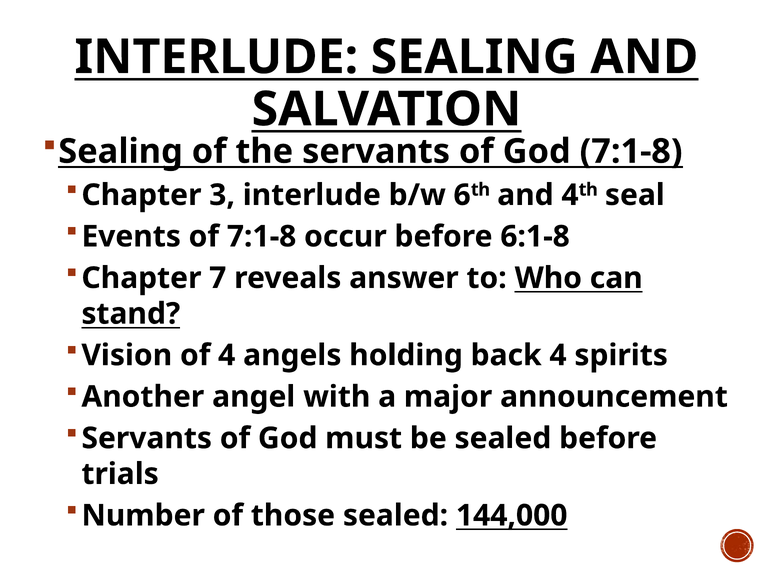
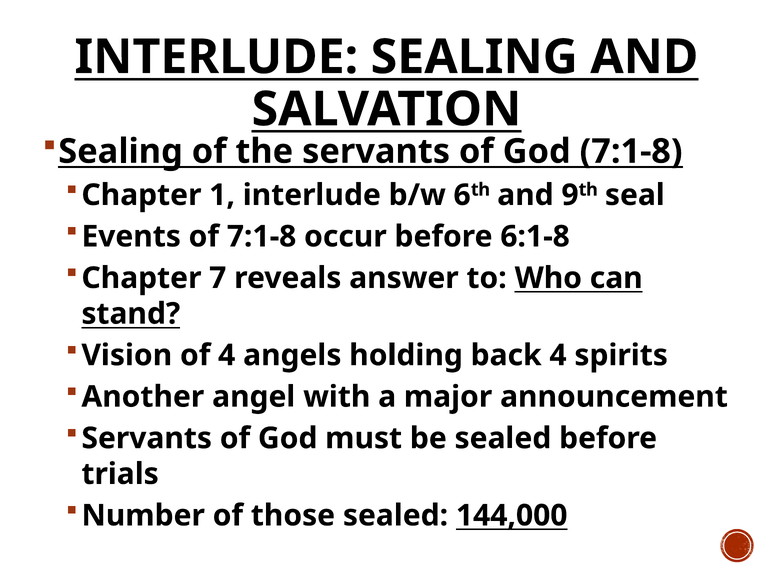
3: 3 -> 1 (222, 195)
and 4: 4 -> 9 (570, 195)
